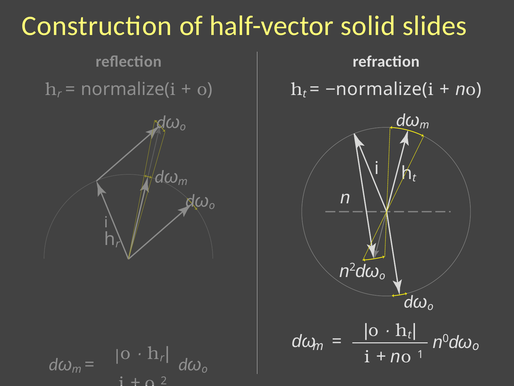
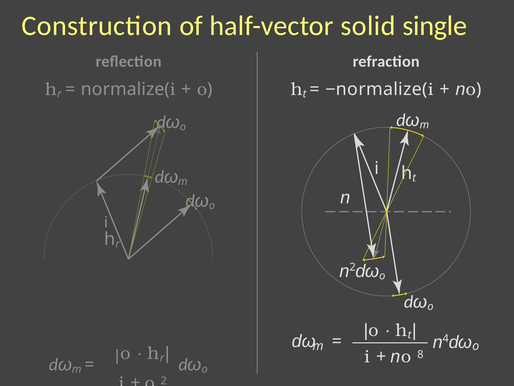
slides: slides -> single (435, 26)
0: 0 -> 4 (446, 338)
1: 1 -> 8 (420, 354)
